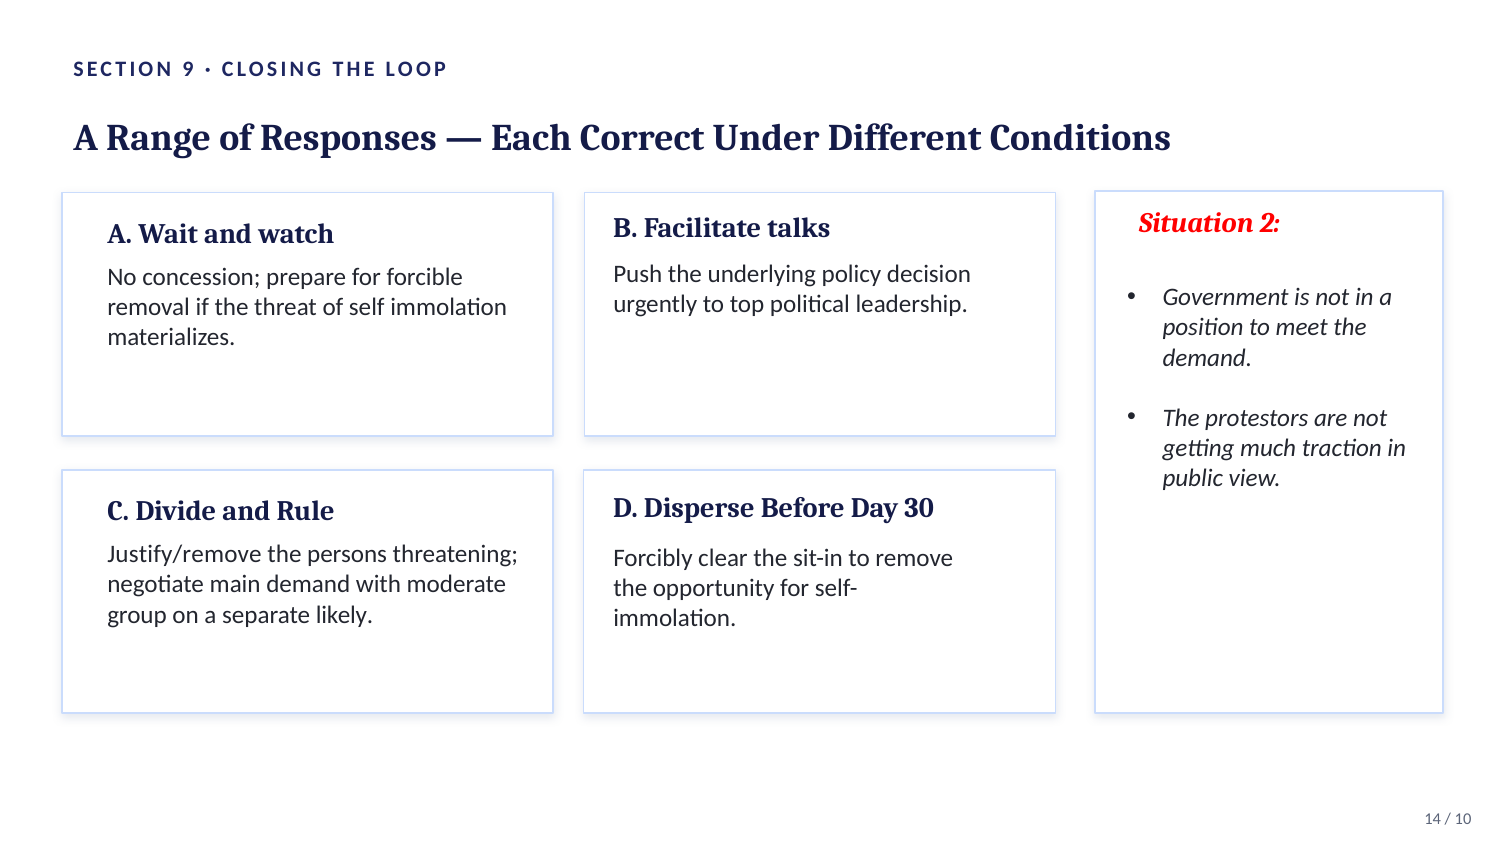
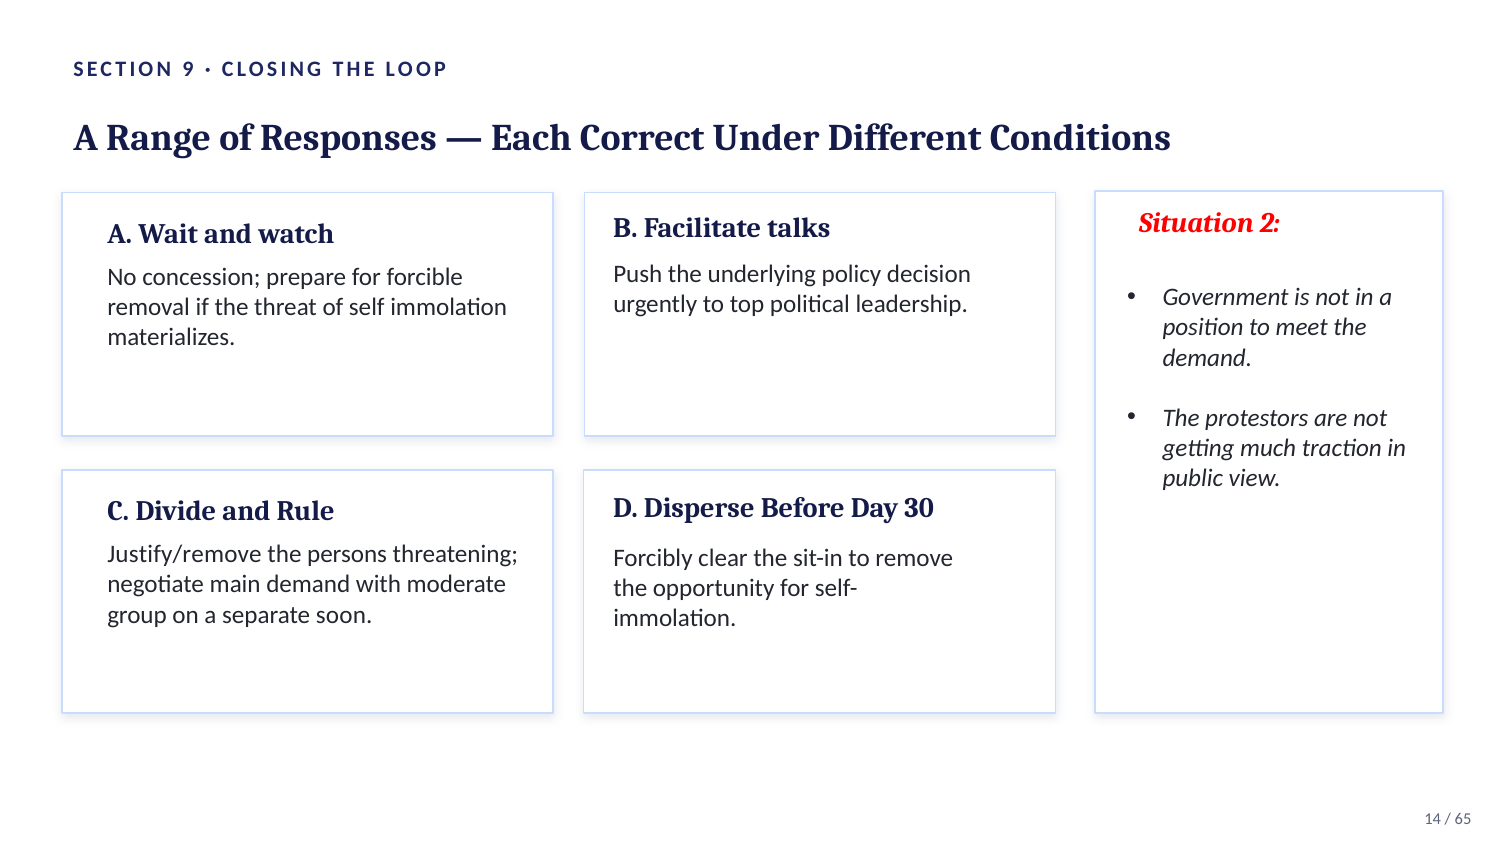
likely: likely -> soon (344, 615)
10: 10 -> 65 (1463, 819)
